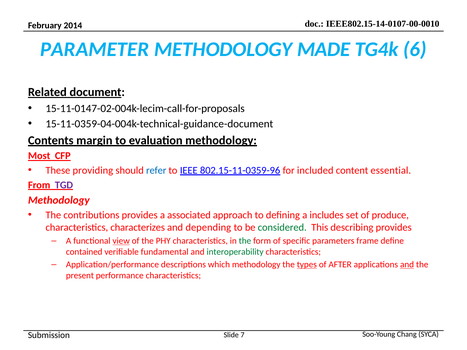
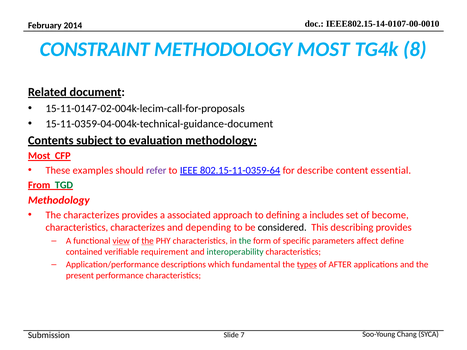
PARAMETER: PARAMETER -> CONSTRAINT (95, 49)
MADE: MADE -> MOST (323, 49)
6: 6 -> 8 (415, 49)
margin: margin -> subject (94, 140)
providing: providing -> examples (93, 170)
refer colour: blue -> purple (156, 170)
802.15-11-0359-96: 802.15-11-0359-96 -> 802.15-11-0359-64 (240, 170)
included: included -> describe (315, 170)
TGD colour: purple -> green (64, 185)
The contributions: contributions -> characterizes (91, 215)
produce: produce -> become (390, 215)
considered colour: green -> black (282, 228)
the underline: none -> present (148, 241)
frame: frame -> affect (367, 241)
fundamental: fundamental -> requirement (165, 252)
which methodology: methodology -> fundamental (256, 265)
and underline: present -> none (407, 265)
